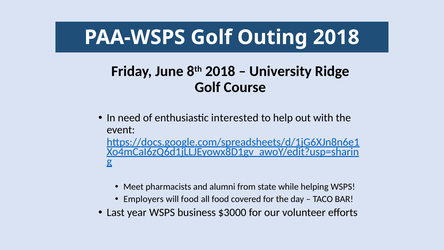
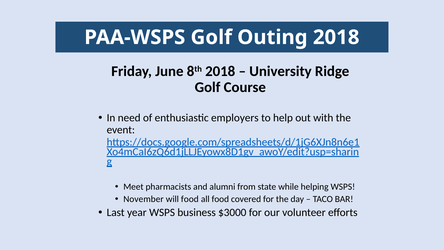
interested: interested -> employers (235, 118)
Employers: Employers -> November (144, 199)
